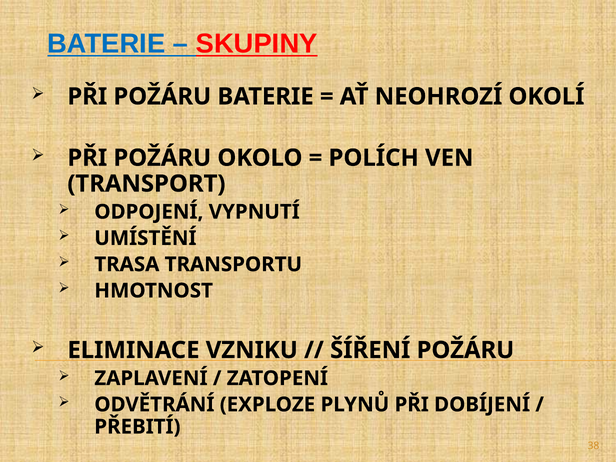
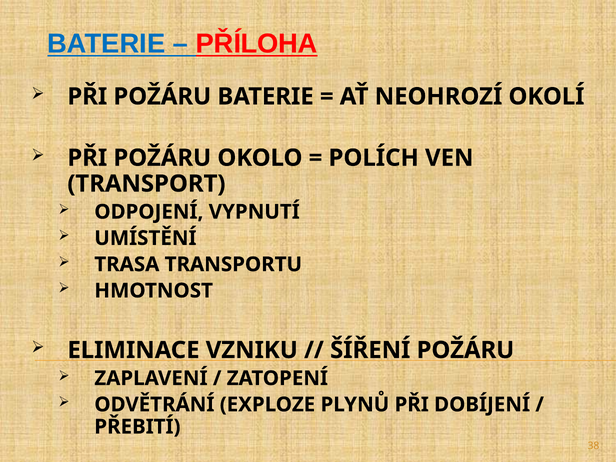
SKUPINY: SKUPINY -> PŘÍLOHA (257, 44)
